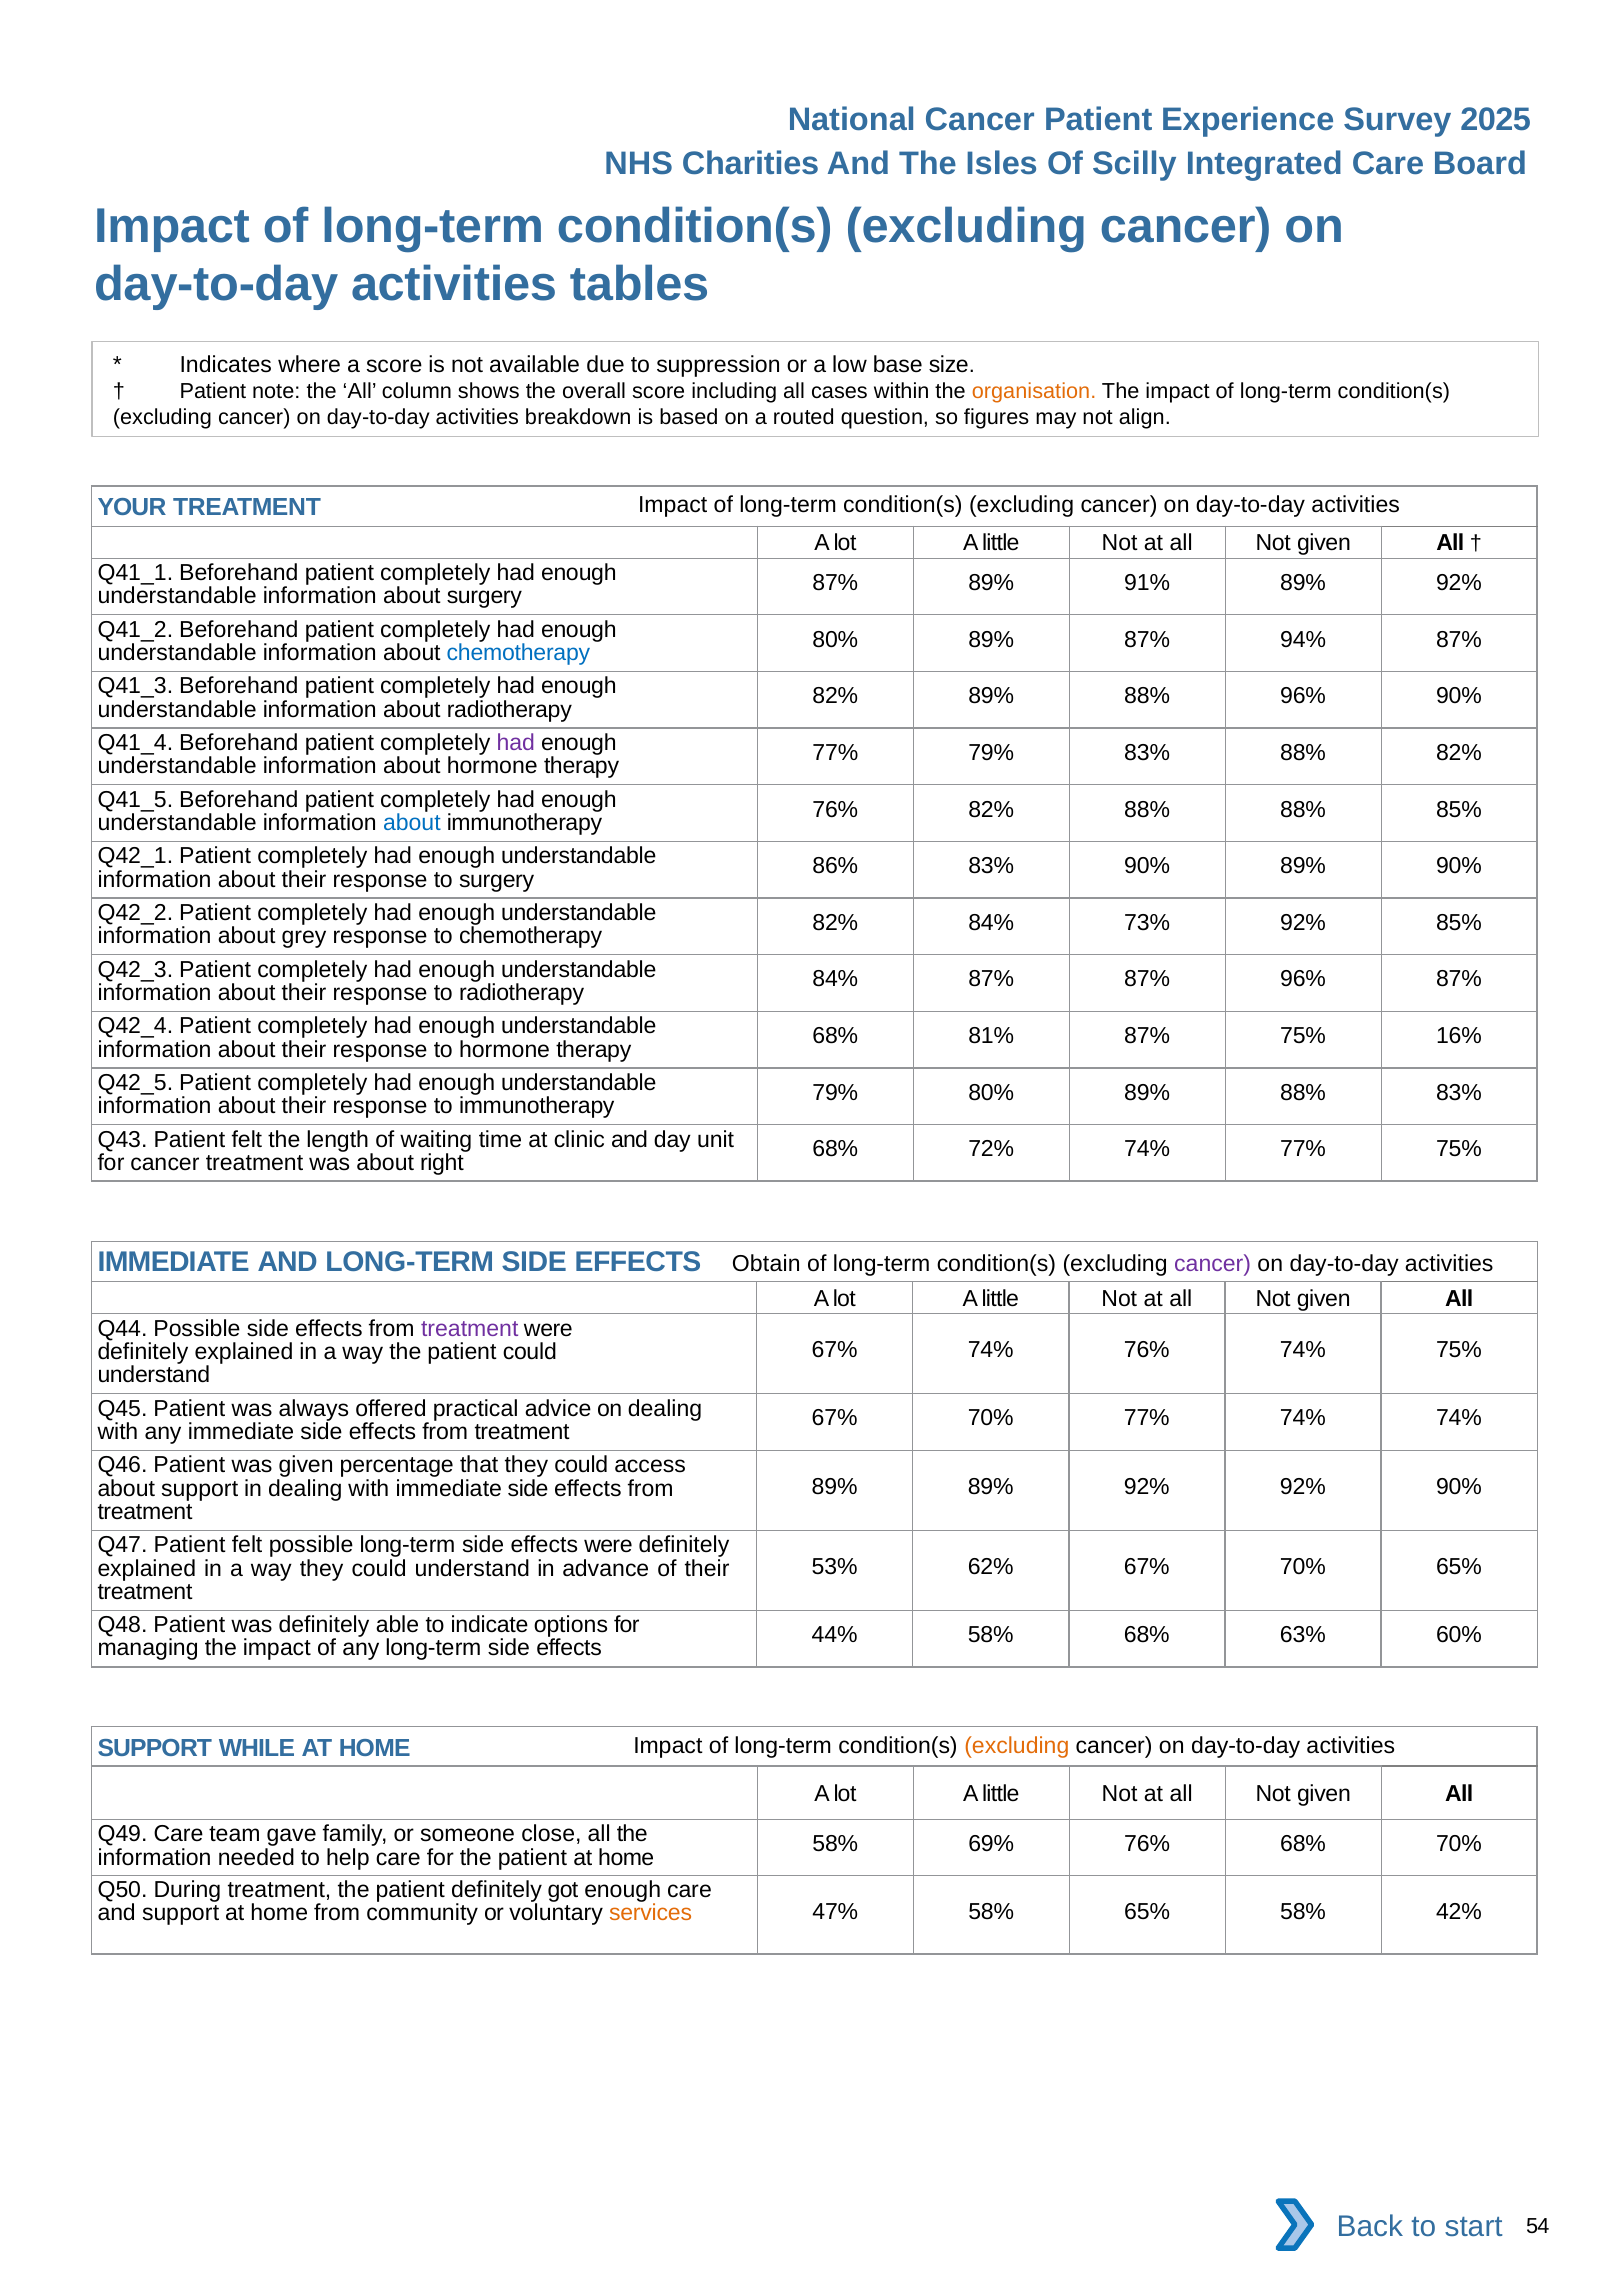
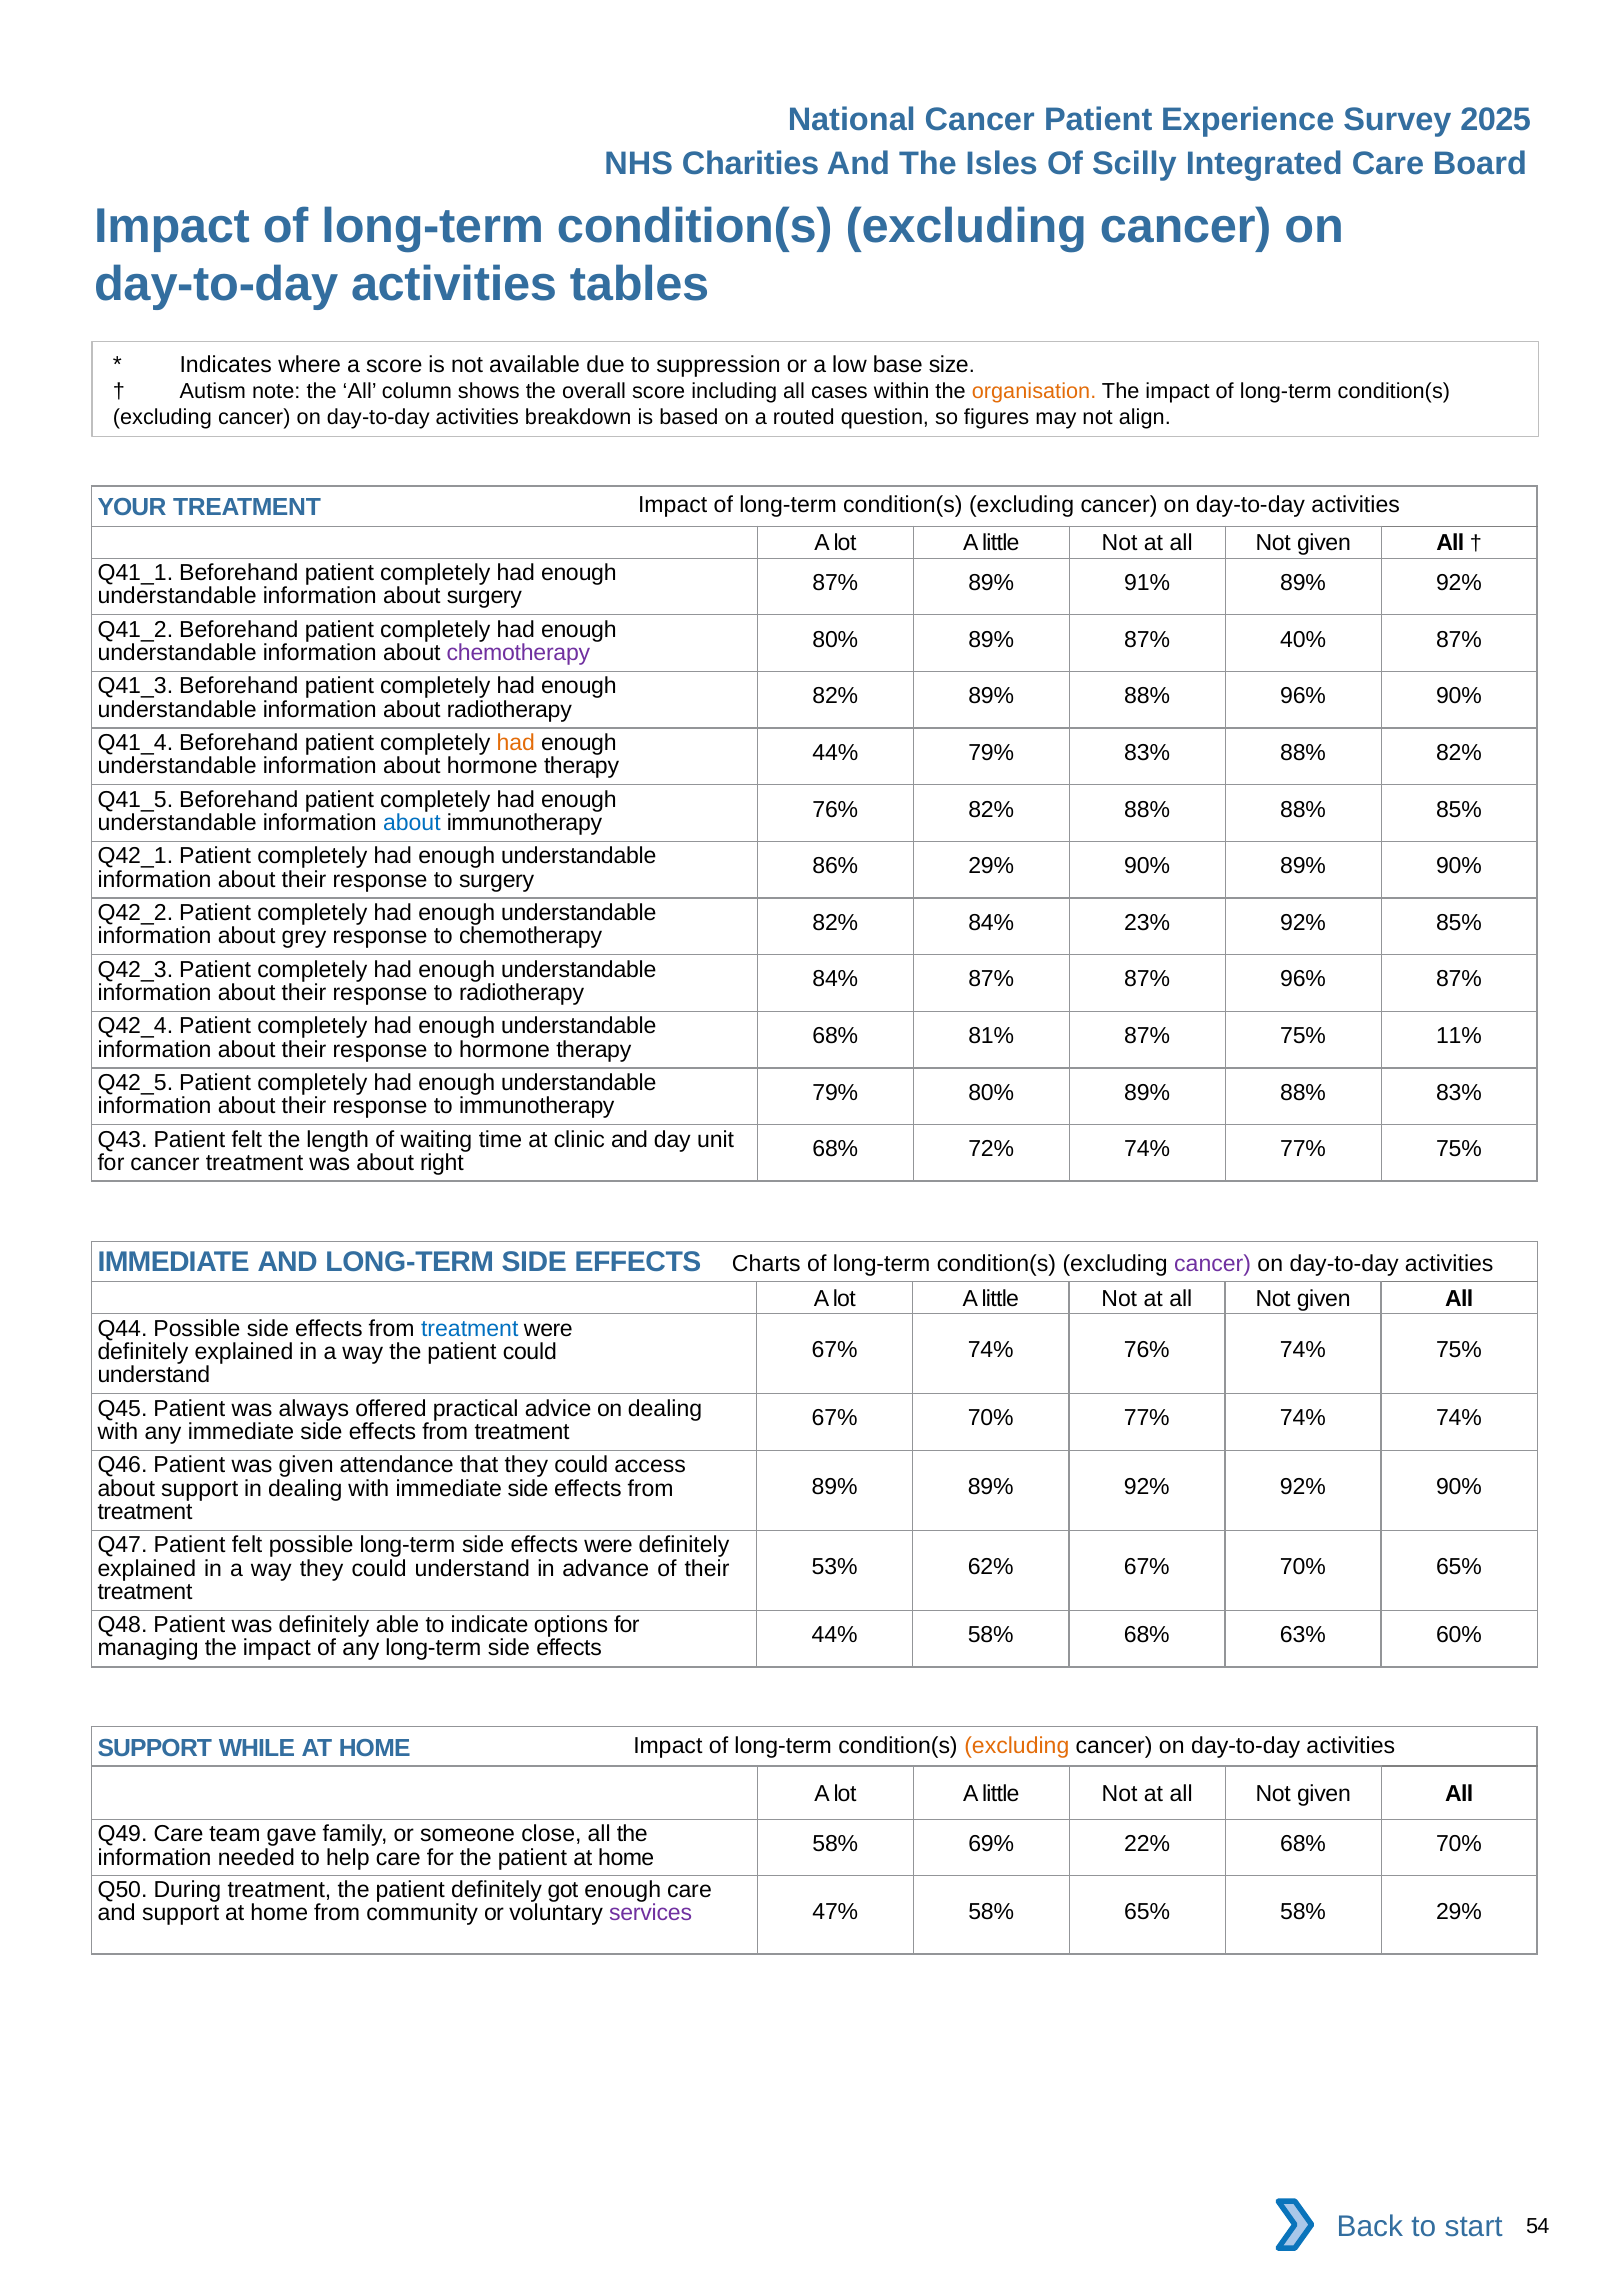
Patient: Patient -> Autism (213, 391)
94%: 94% -> 40% (1303, 639)
chemotherapy colour: blue -> purple (518, 653)
had colour: purple -> orange (516, 743)
77%: 77% -> 44% (835, 753)
86% 83%: 83% -> 29% (991, 866)
73%: 73% -> 23% (1147, 923)
16%: 16% -> 11% (1459, 1036)
Obtain: Obtain -> Charts (766, 1264)
treatment colour: purple -> blue (470, 1328)
percentage: percentage -> attendance (397, 1465)
69% 76%: 76% -> 22% (1147, 1844)
services colour: orange -> purple (651, 1913)
58% 42%: 42% -> 29% (1459, 1911)
